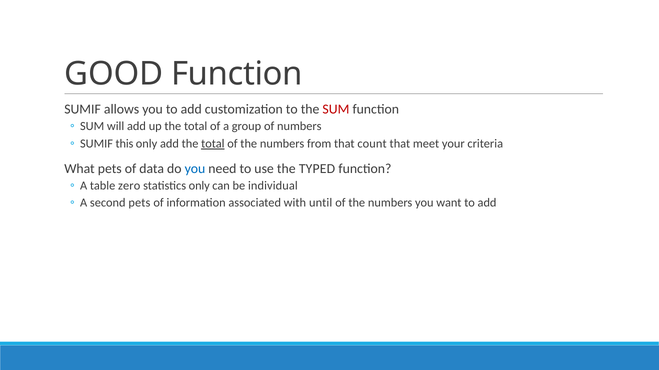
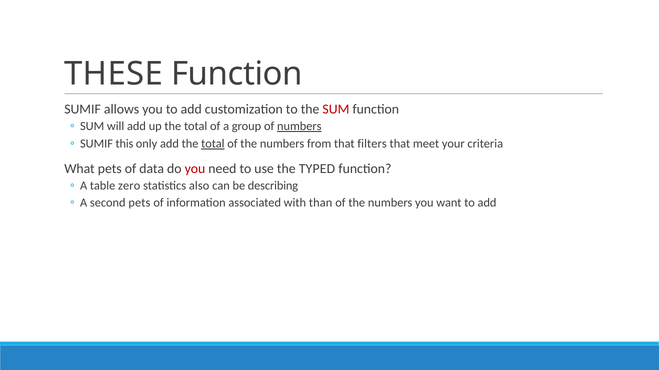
GOOD: GOOD -> THESE (114, 74)
numbers underline: none -> present (299, 126)
count: count -> filters (372, 144)
you colour: blue -> red (195, 169)
statistics only: only -> also (199, 186)
individual: individual -> describing (273, 186)
until: until -> than (321, 203)
